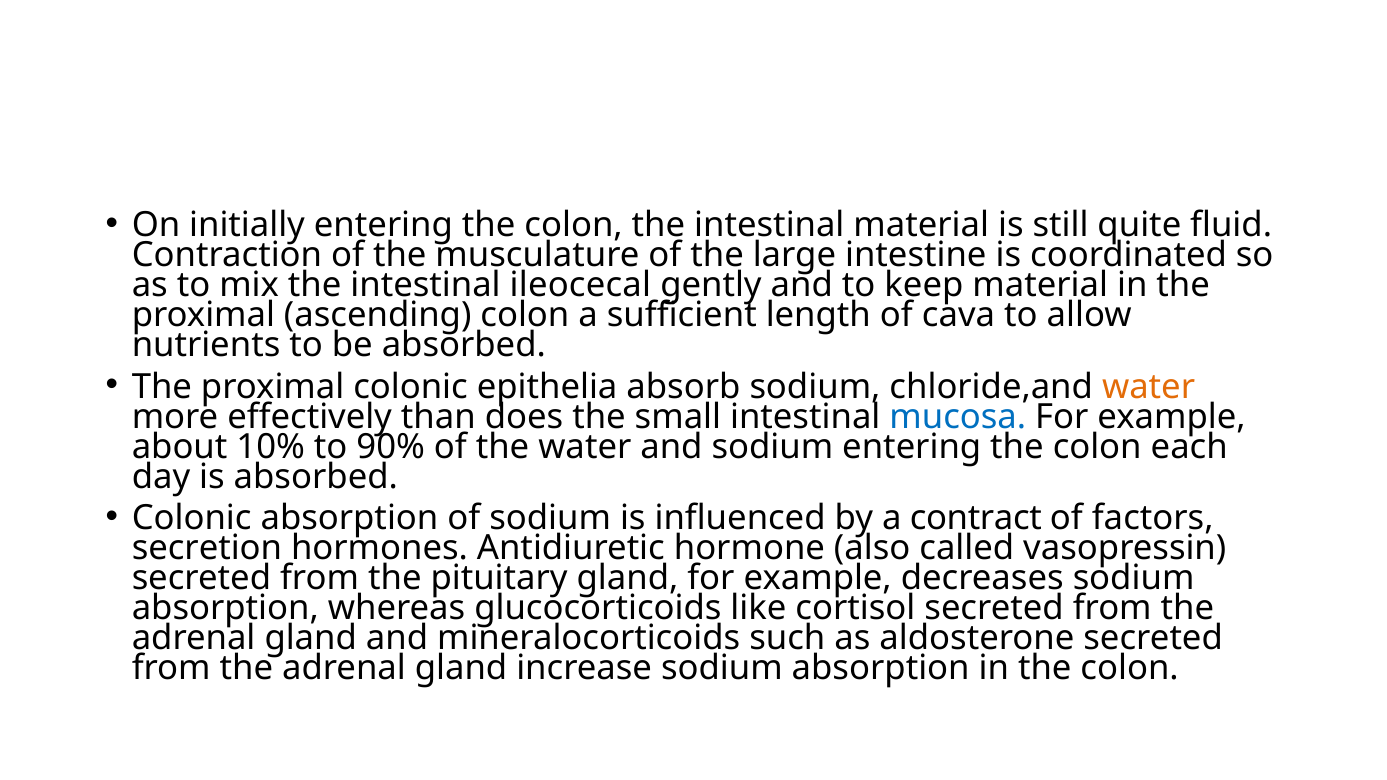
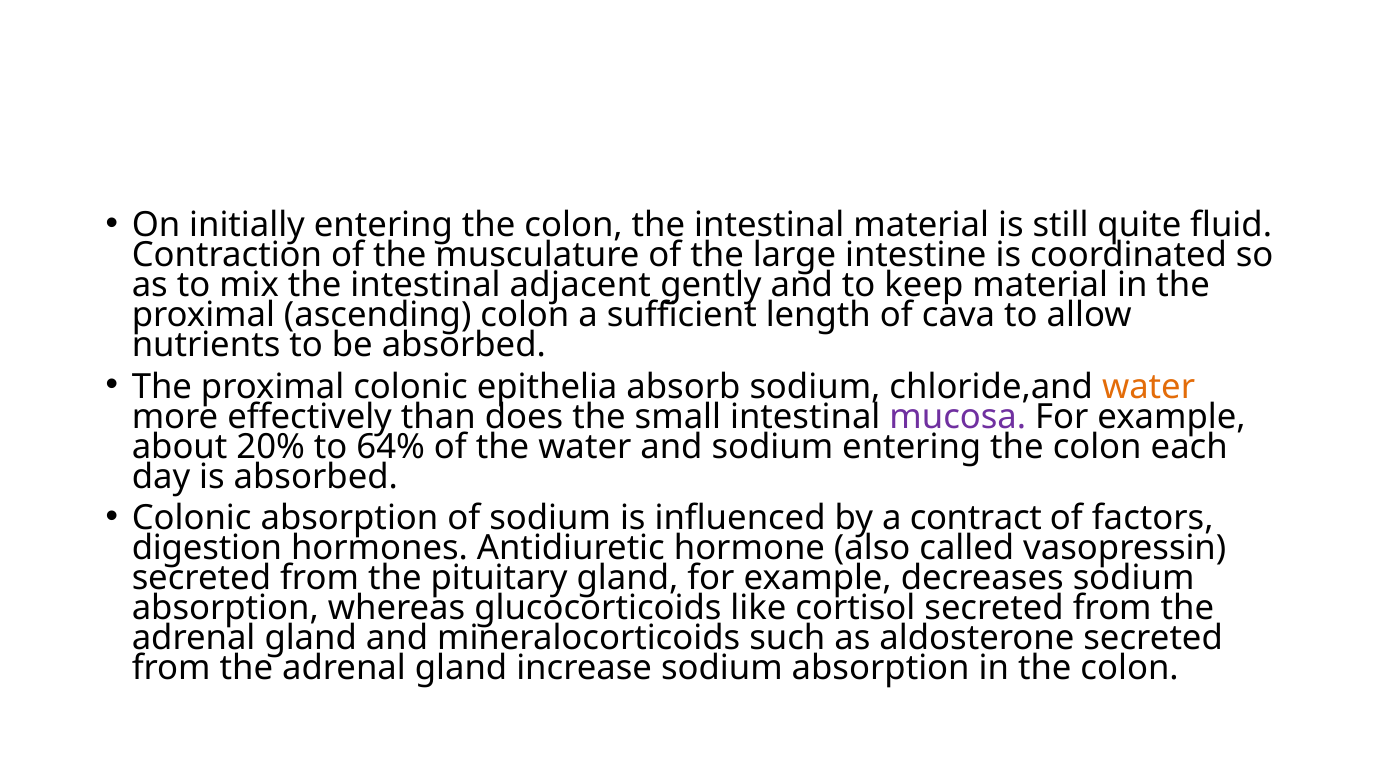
ileocecal: ileocecal -> adjacent (580, 285)
mucosa colour: blue -> purple (958, 417)
10%: 10% -> 20% (271, 447)
90%: 90% -> 64% (391, 447)
secretion: secretion -> digestion (207, 548)
